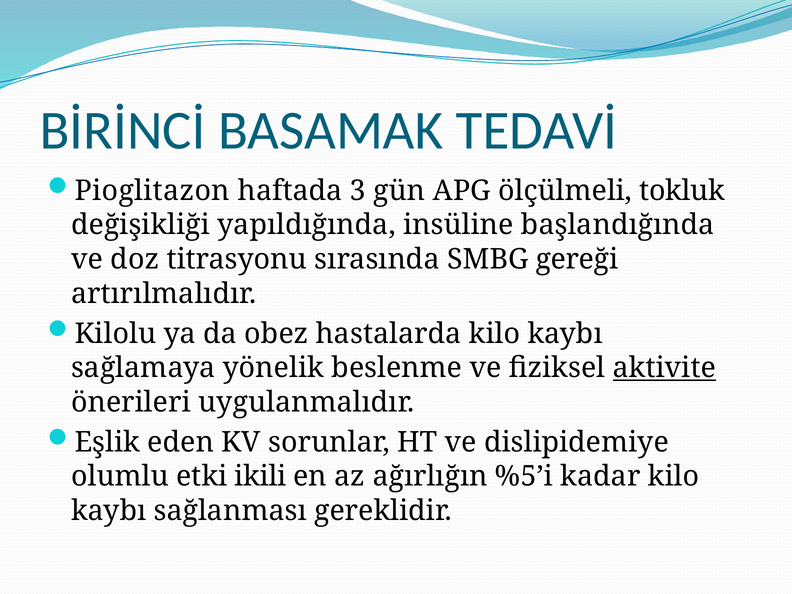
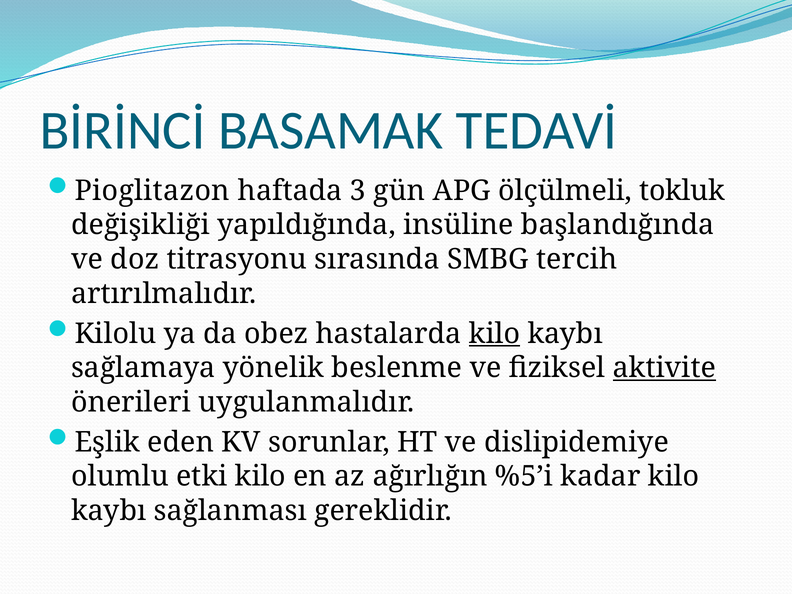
gereği: gereği -> tercih (577, 259)
kilo underline: none -> present (494, 334)
etki ikili: ikili -> kilo (260, 476)
